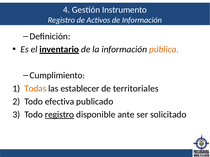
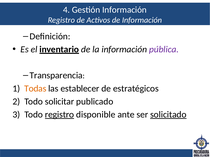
Gestión Instrumento: Instrumento -> Información (124, 10)
pública colour: orange -> purple (164, 50)
Cumplimiento: Cumplimiento -> Transparencia (56, 76)
territoriales: territoriales -> estratégicos (136, 89)
efectiva: efectiva -> solicitar (60, 102)
solicitado underline: none -> present (168, 115)
